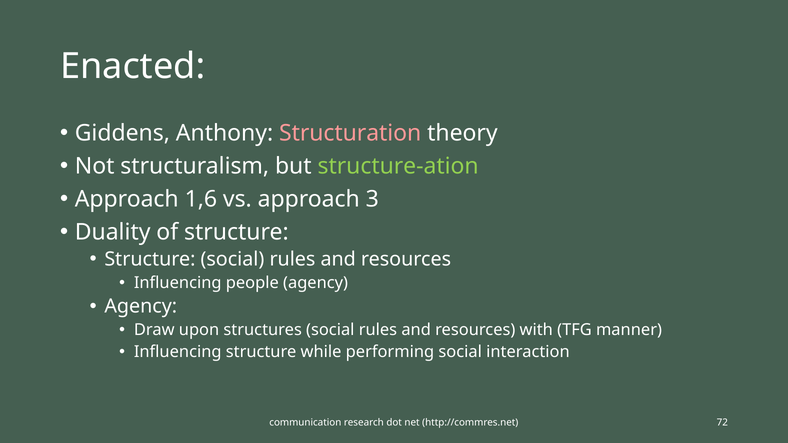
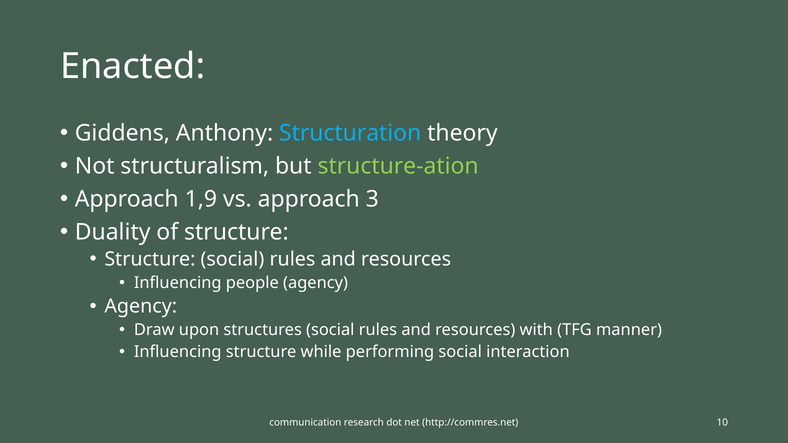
Structuration colour: pink -> light blue (350, 133)
1,6: 1,6 -> 1,9 (201, 199)
72: 72 -> 10 (722, 423)
